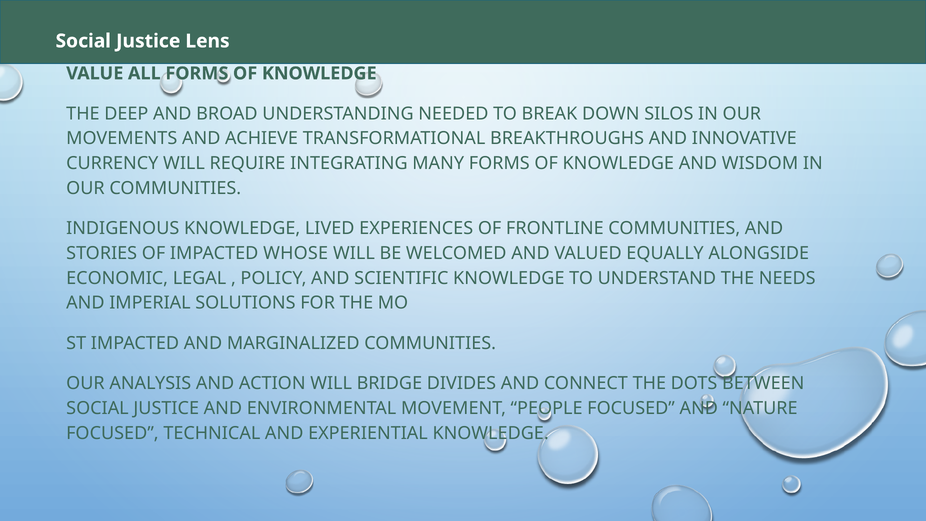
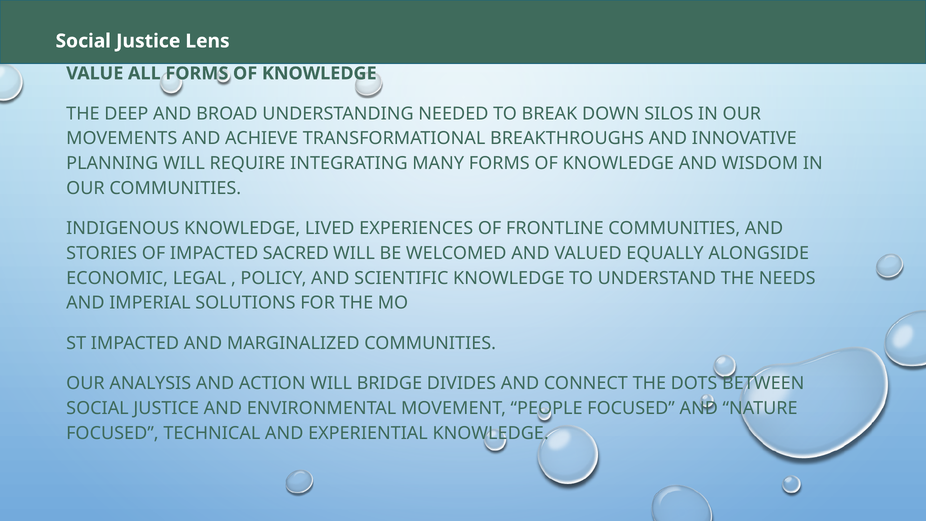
CURRENCY: CURRENCY -> PLANNING (112, 163)
WHOSE: WHOSE -> SACRED (296, 253)
